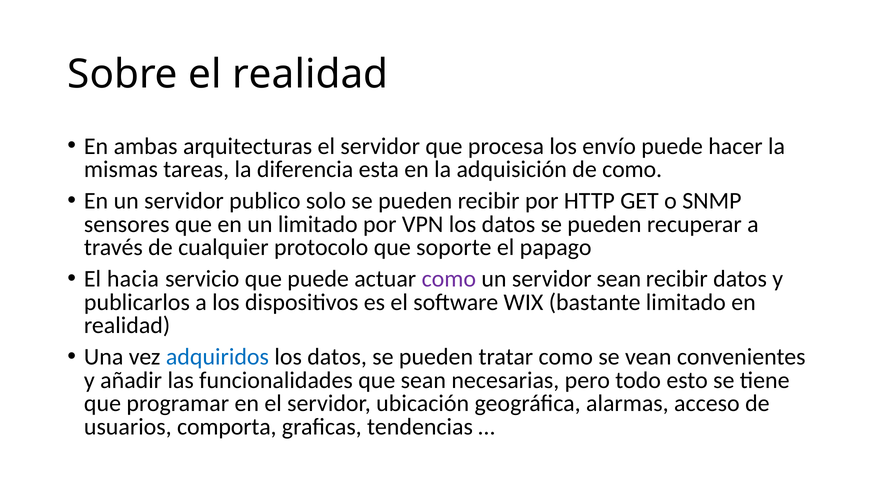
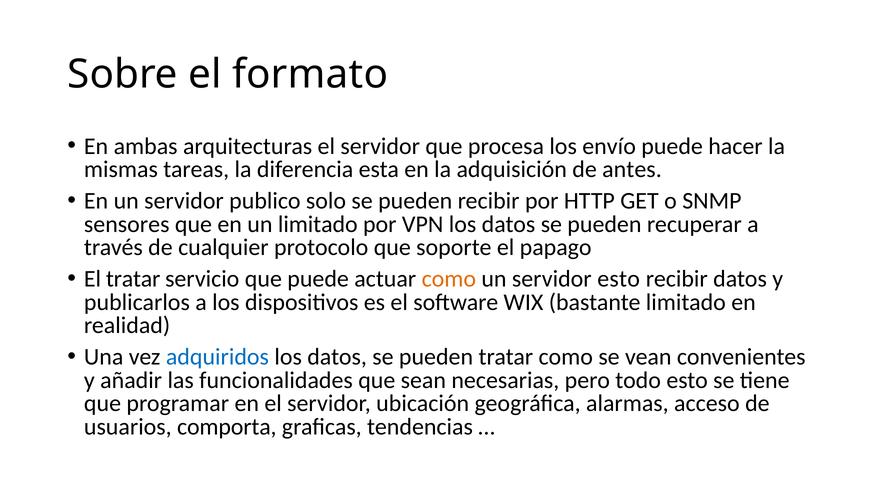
el realidad: realidad -> formato (310, 74)
de como: como -> antes (632, 170)
El hacia: hacia -> tratar (133, 279)
como colour: purple -> orange (449, 279)
servidor sean: sean -> esto (619, 279)
